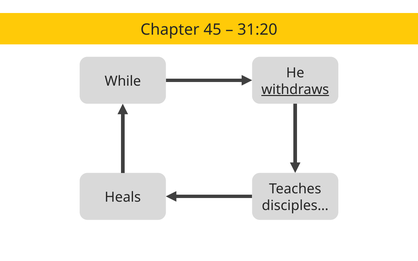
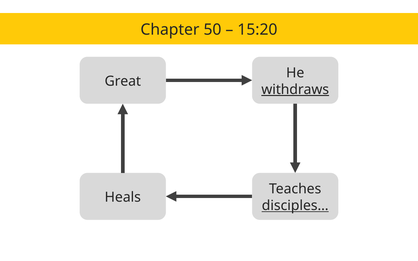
45: 45 -> 50 (212, 30)
31:20: 31:20 -> 15:20 (257, 30)
While: While -> Great (123, 81)
disciples… underline: none -> present (295, 206)
